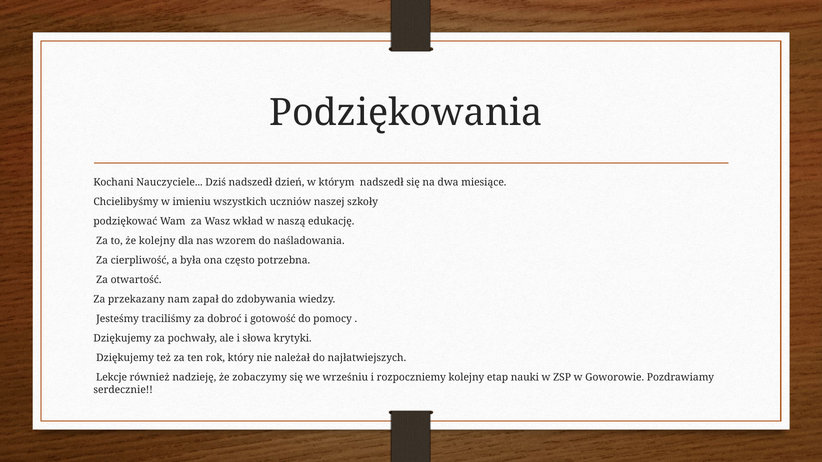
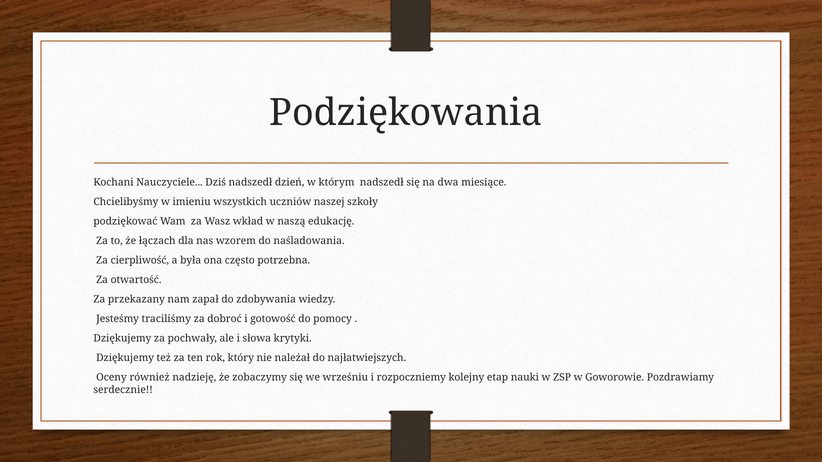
że kolejny: kolejny -> łączach (157, 241)
Lekcje: Lekcje -> Oceny (111, 378)
